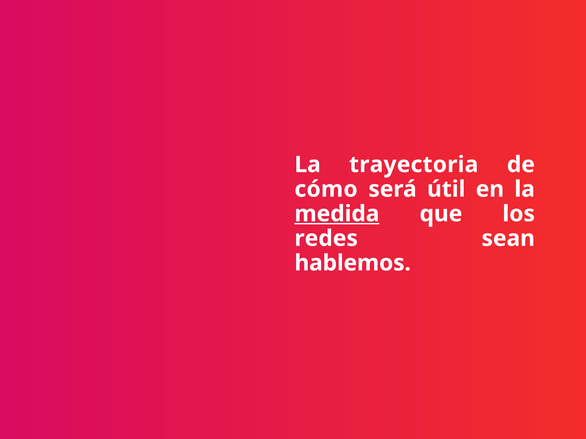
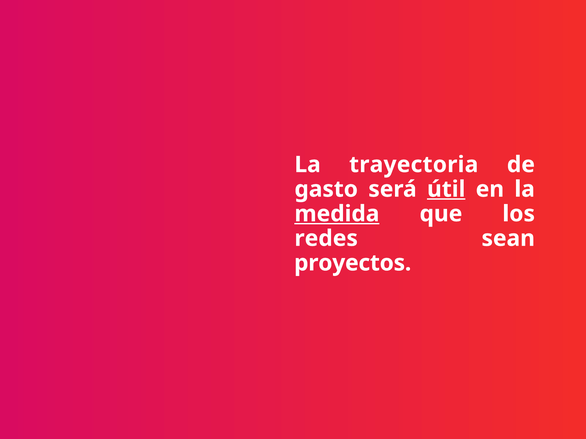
cómo: cómo -> gasto (326, 189)
útil underline: none -> present (446, 189)
hablemos: hablemos -> proyectos (353, 263)
